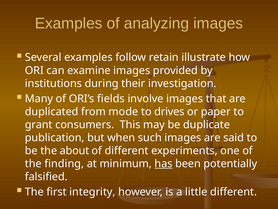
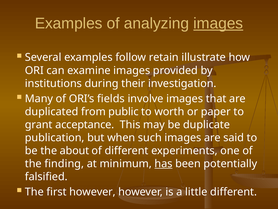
images underline: none -> present (218, 23)
mode: mode -> public (124, 111)
drives: drives -> worth (169, 111)
consumers: consumers -> acceptance (85, 124)
first integrity: integrity -> however (92, 191)
